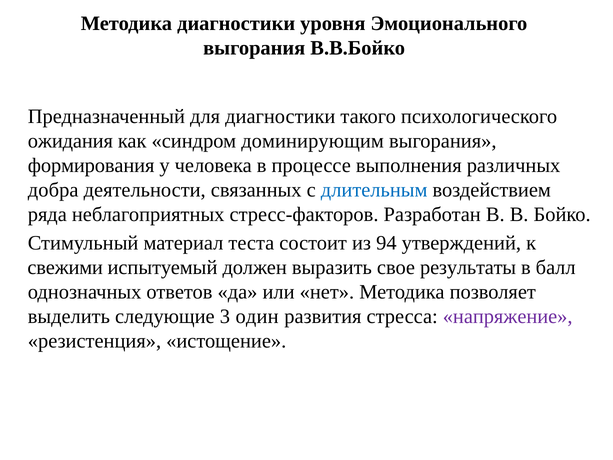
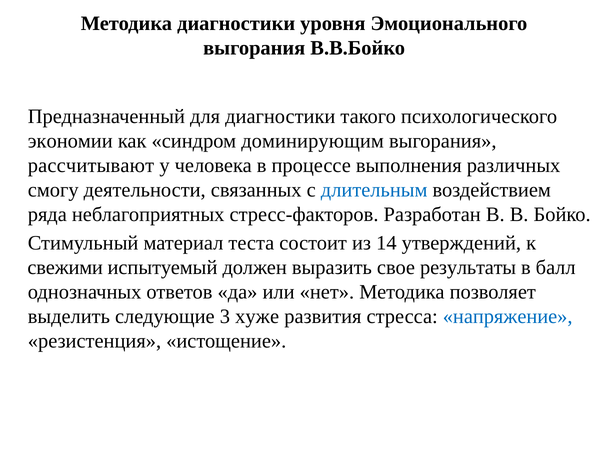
ожидания: ожидания -> экономии (70, 141)
формирования: формирования -> рассчитывают (91, 165)
добра: добра -> смогу (53, 190)
94: 94 -> 14 (386, 243)
один: один -> хуже (257, 317)
напряжение colour: purple -> blue (508, 317)
